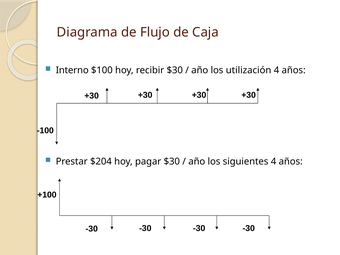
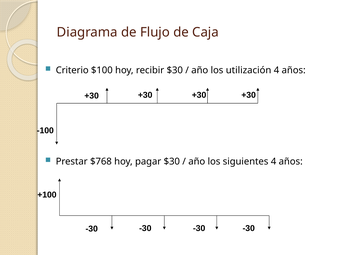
Interno: Interno -> Criterio (72, 70)
$204: $204 -> $768 (101, 162)
